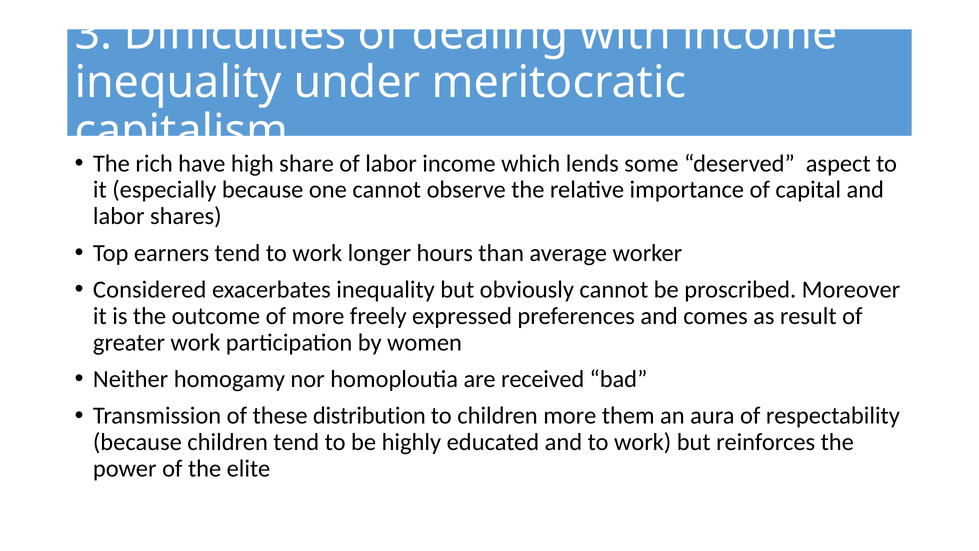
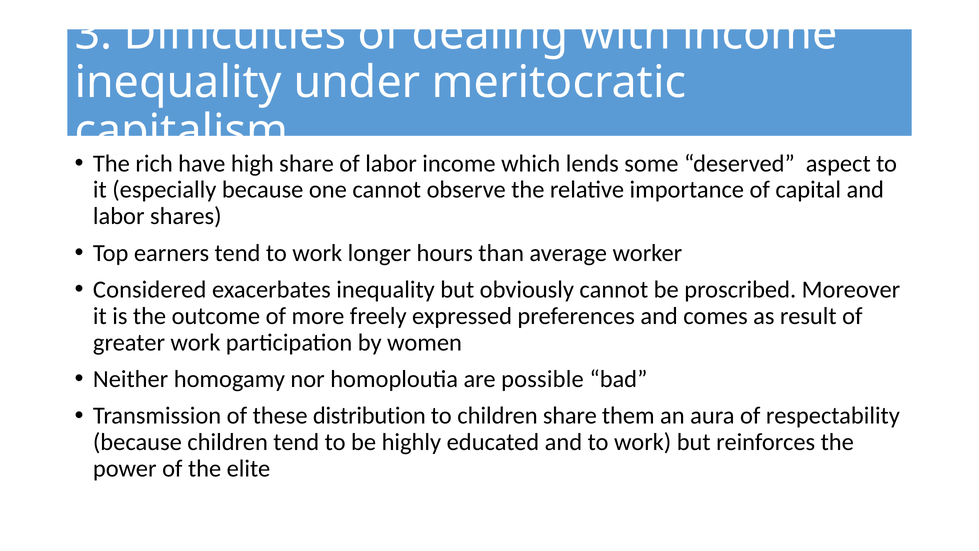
received: received -> possible (542, 379)
children more: more -> share (570, 416)
